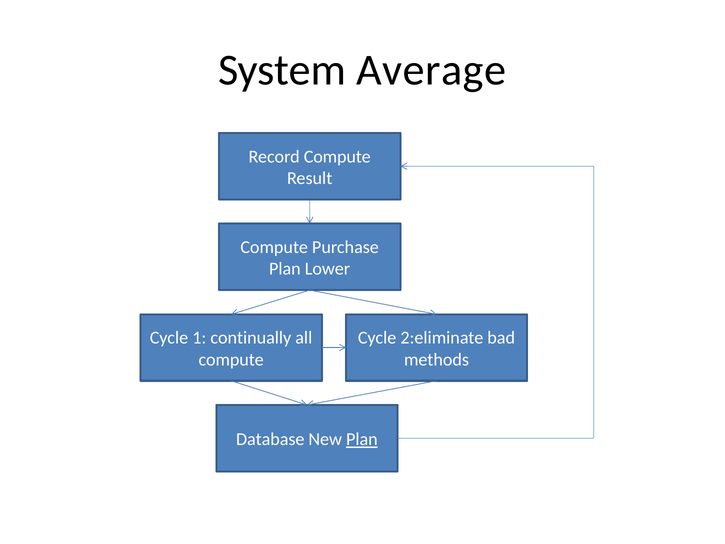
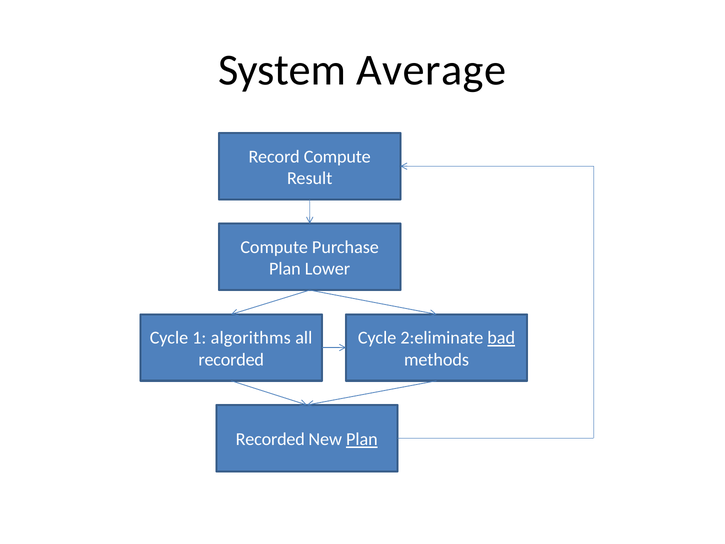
continually: continually -> algorithms (251, 338)
bad underline: none -> present (501, 338)
compute: compute -> recorded (231, 360)
Database: Database -> Recorded (270, 439)
